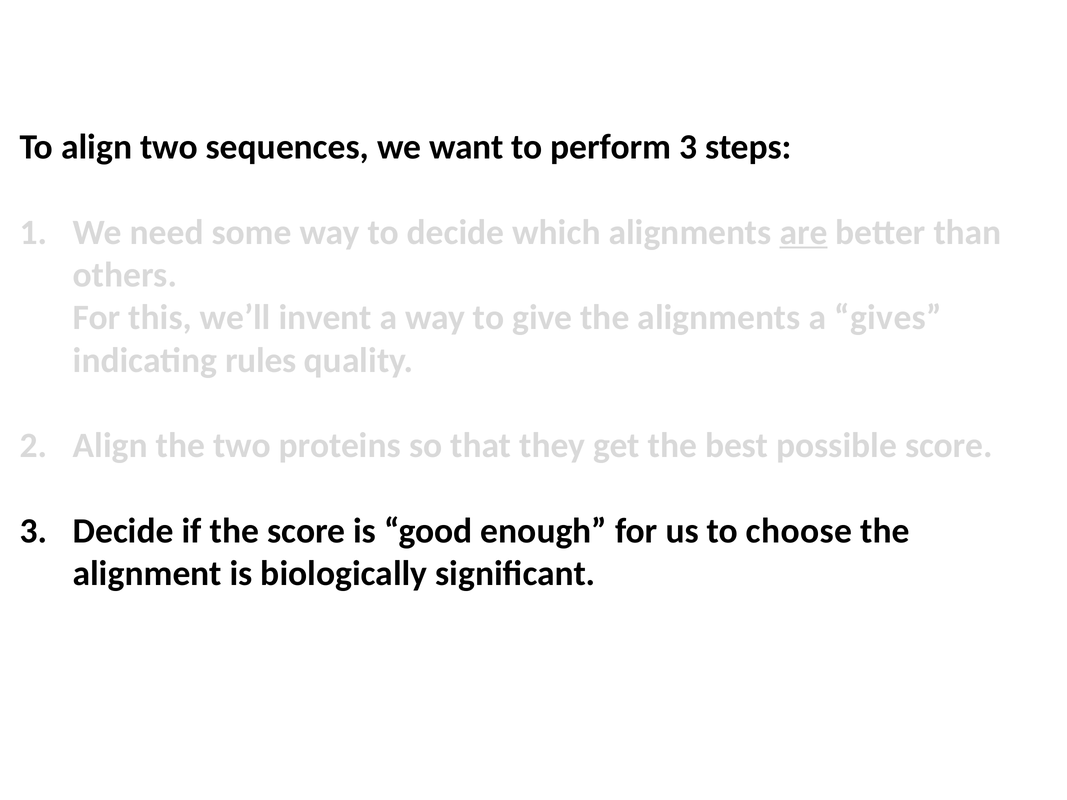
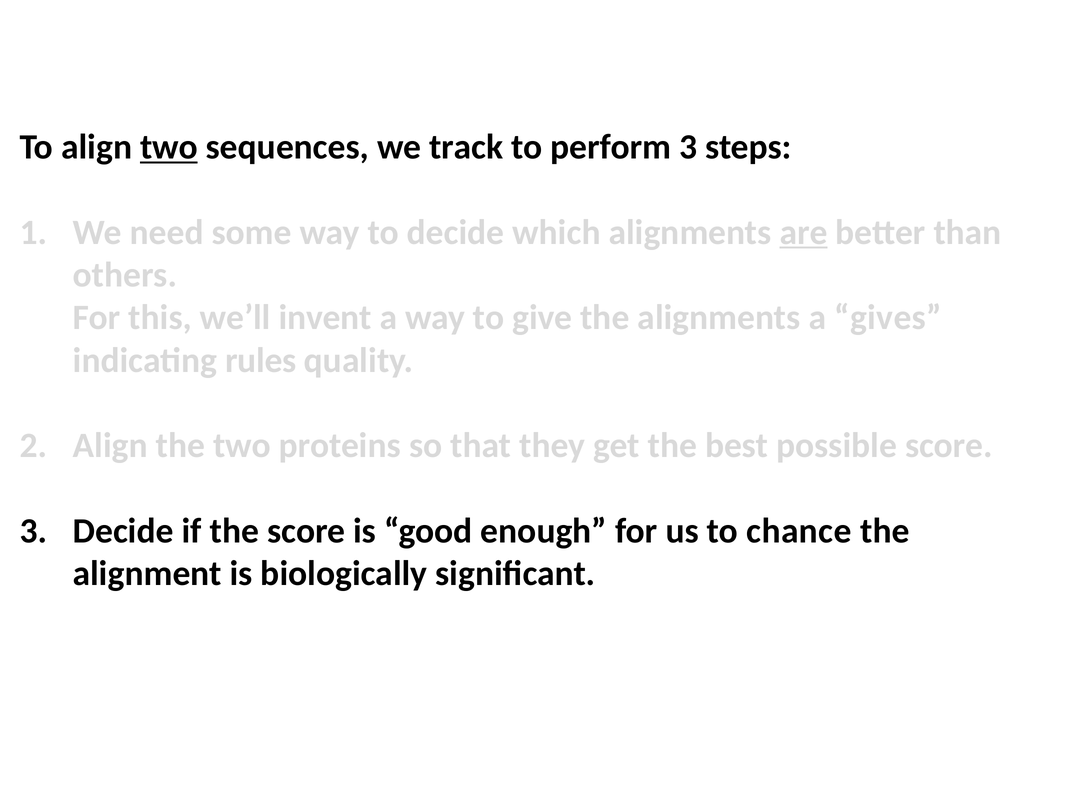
two underline: none -> present (169, 147)
want: want -> track (466, 147)
choose: choose -> chance (799, 531)
